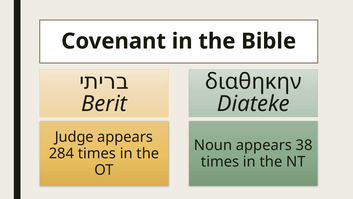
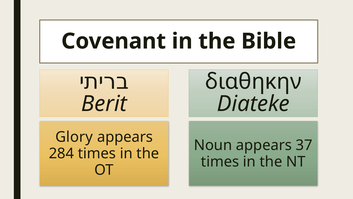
Judge: Judge -> Glory (74, 137)
38: 38 -> 37 (304, 145)
